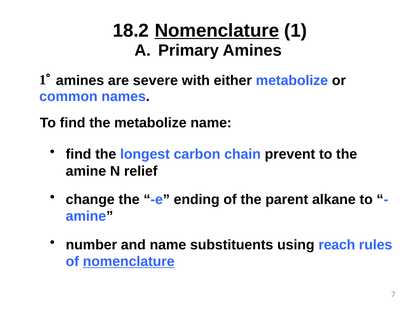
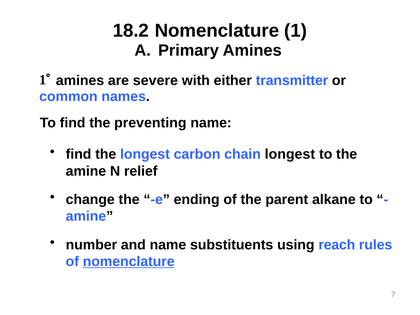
Nomenclature underline: present -> none (217, 31)
either metabolize: metabolize -> transmitter (292, 81)
the metabolize: metabolize -> preventing (150, 123)
chain prevent: prevent -> longest (290, 154)
